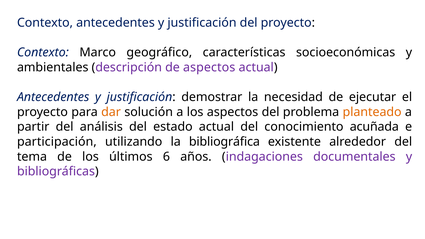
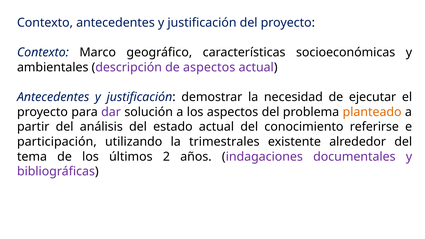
dar colour: orange -> purple (111, 112)
acuñada: acuñada -> referirse (374, 127)
bibliográfica: bibliográfica -> trimestrales (224, 142)
6: 6 -> 2 (166, 157)
